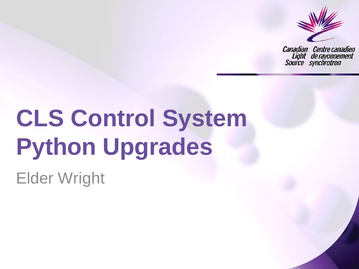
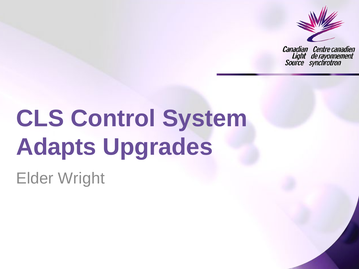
Python: Python -> Adapts (56, 147)
